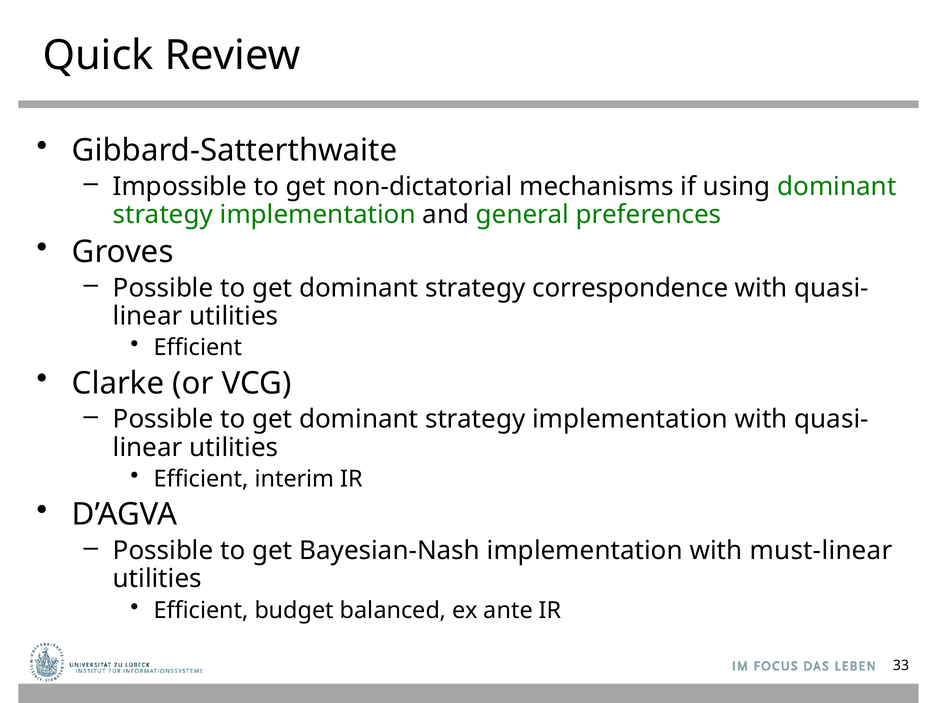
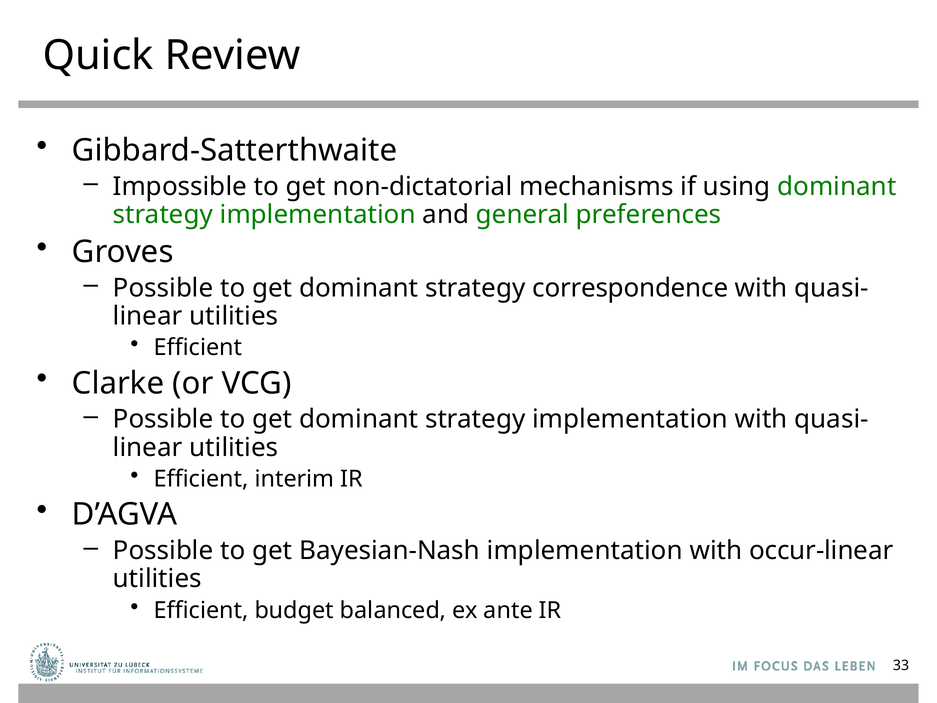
must-linear: must-linear -> occur-linear (821, 551)
